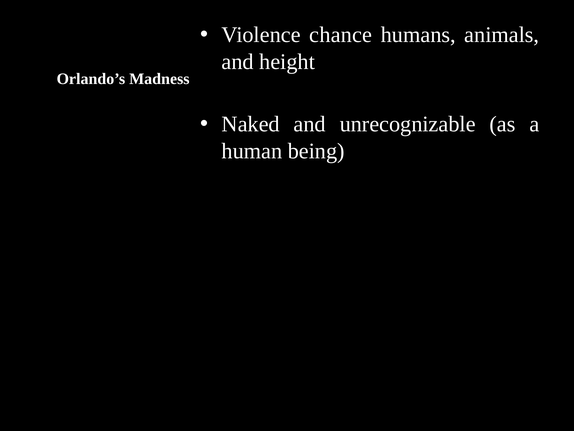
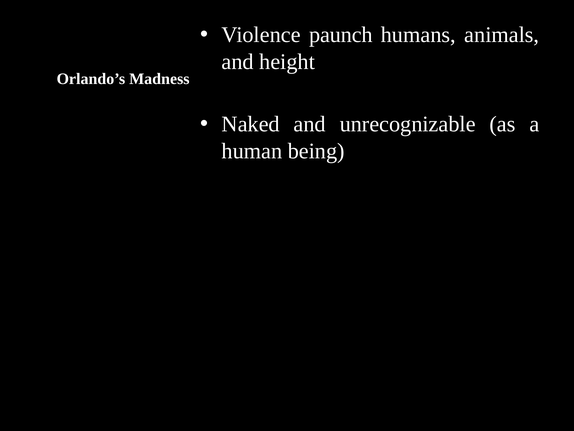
chance: chance -> paunch (341, 35)
